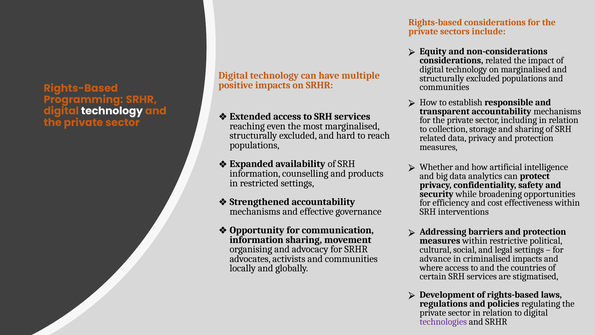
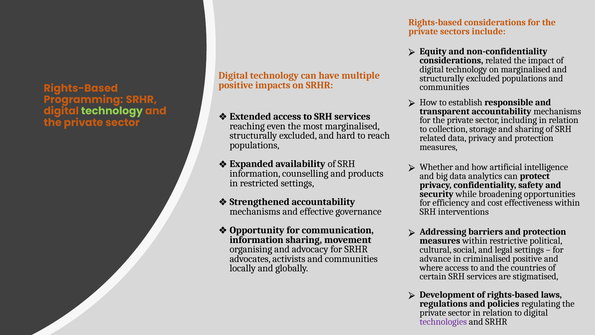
non-considerations: non-considerations -> non-confidentiality (507, 51)
technology colour: white -> light green (112, 111)
criminalised impacts: impacts -> positive (527, 258)
